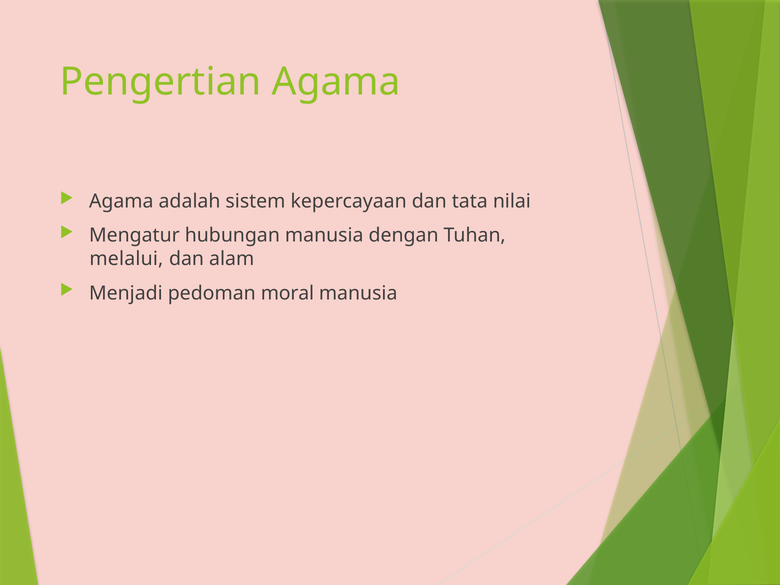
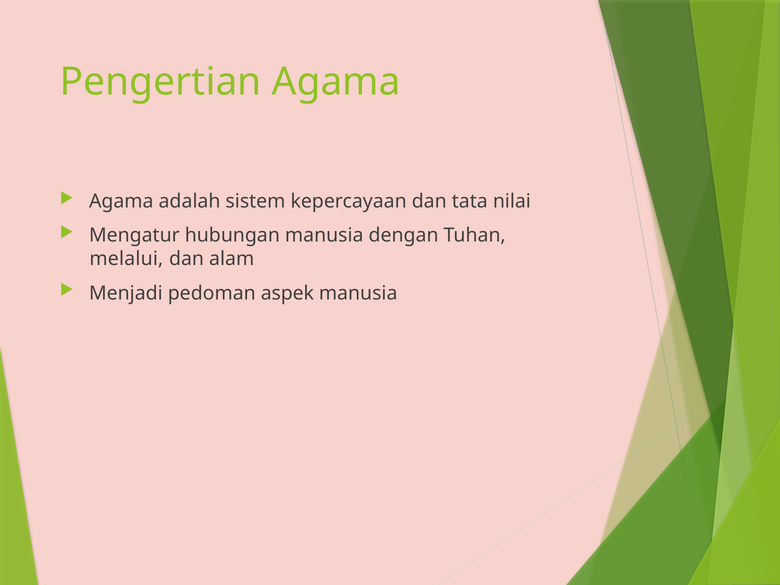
moral: moral -> aspek (287, 293)
